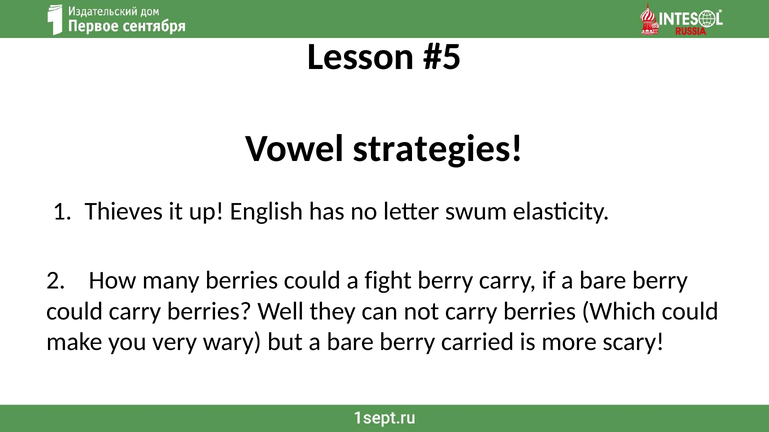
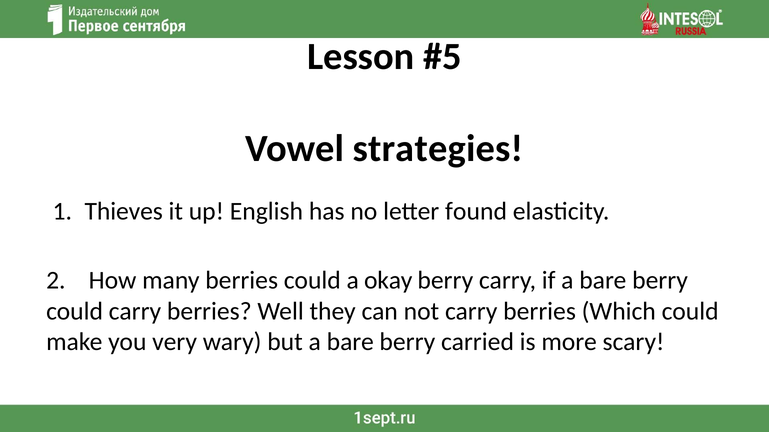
swum: swum -> found (476, 212)
fight: fight -> okay (388, 281)
